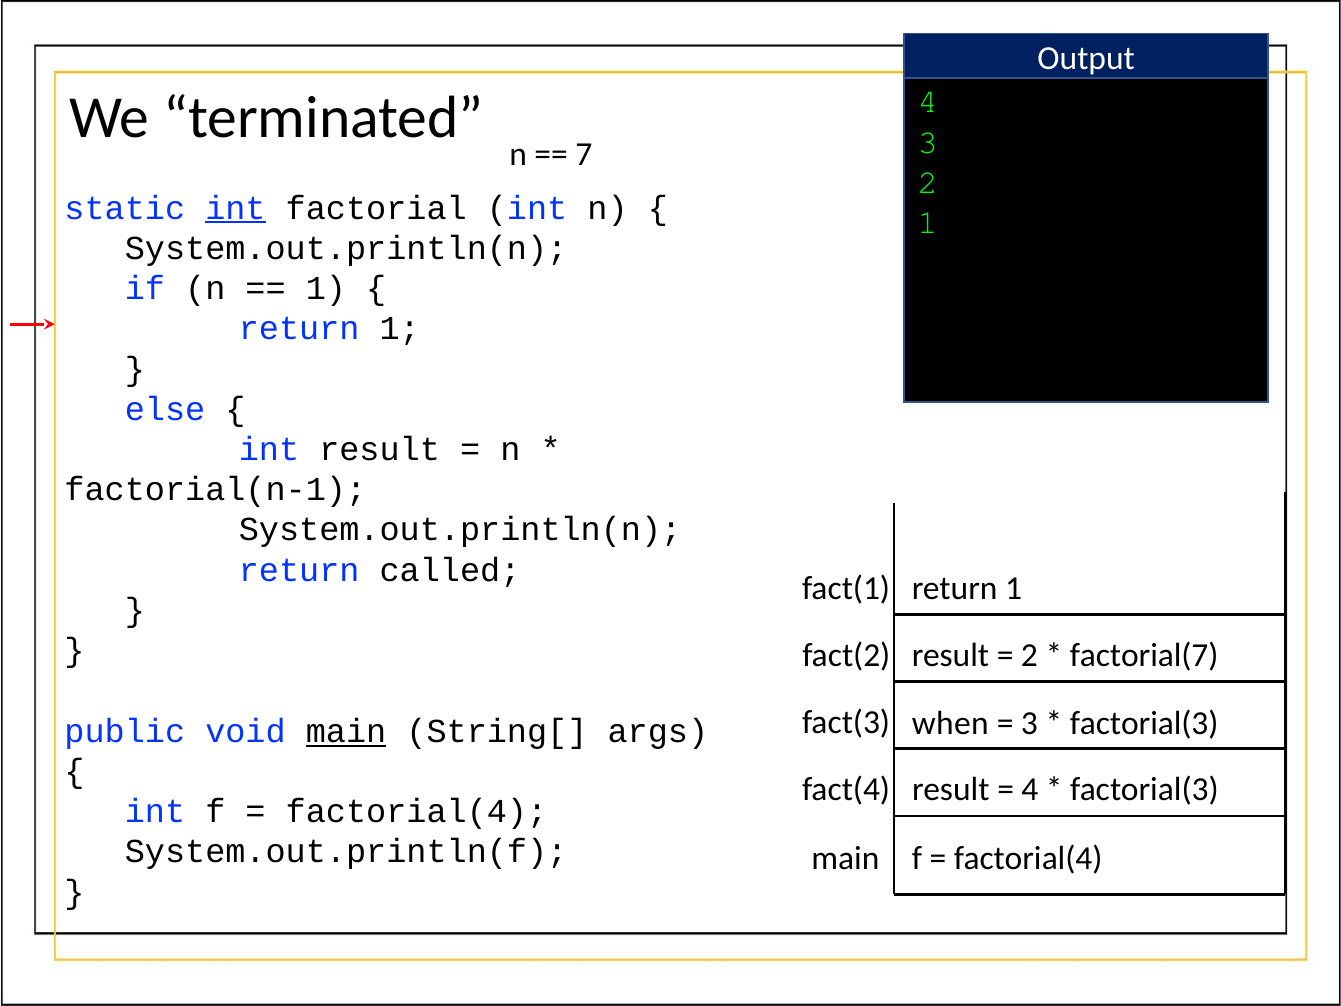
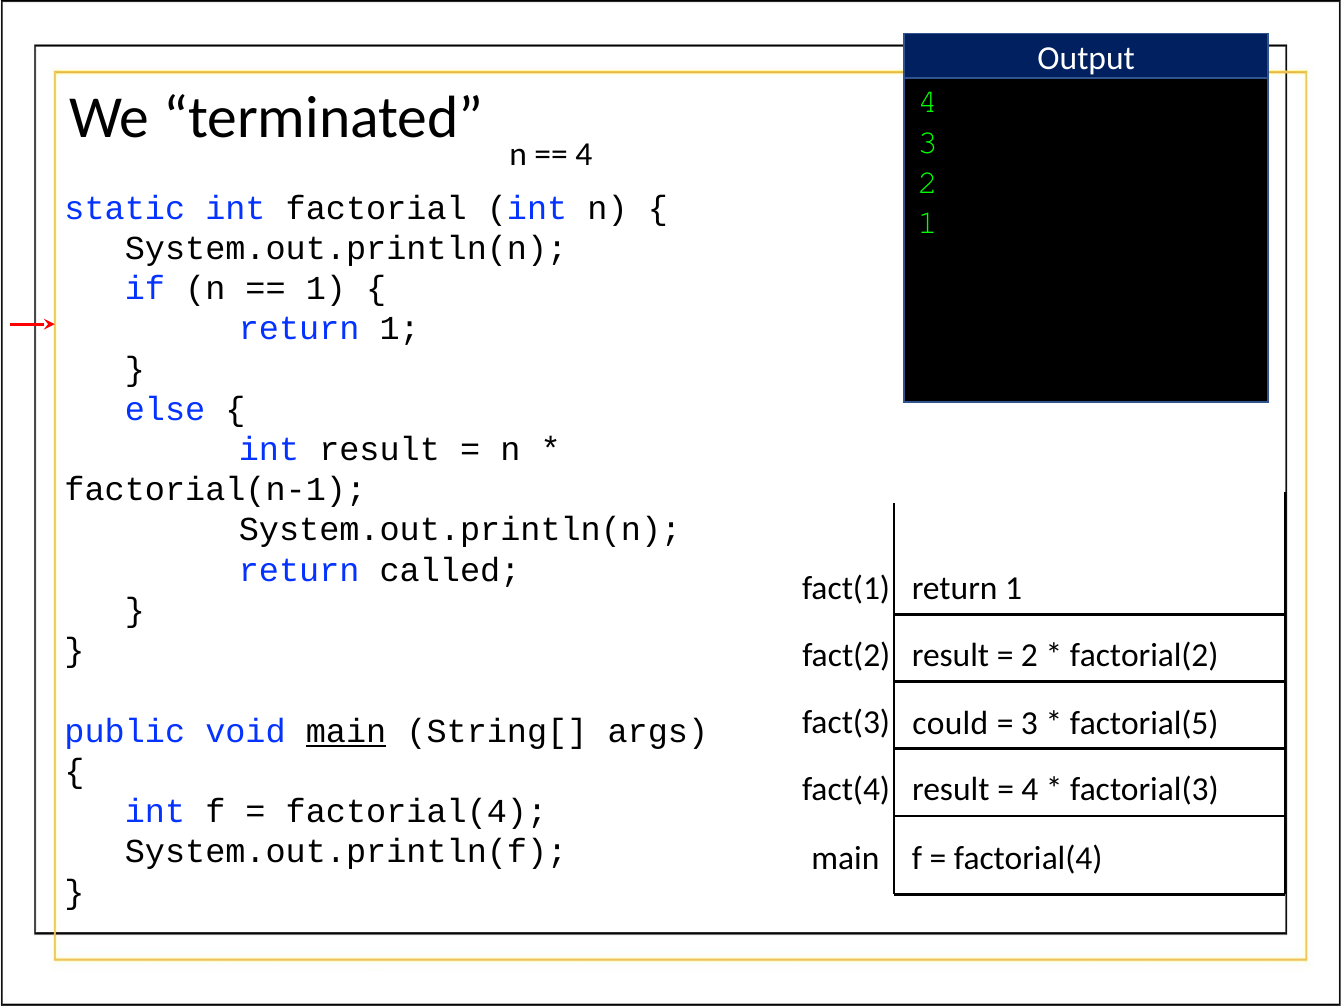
7: 7 -> 4 (584, 155)
int underline: present -> none (235, 208)
factorial(7: factorial(7 -> factorial(2 (1144, 655)
when: when -> could (950, 724)
factorial(3: factorial(3 -> factorial(5 (1144, 724)
